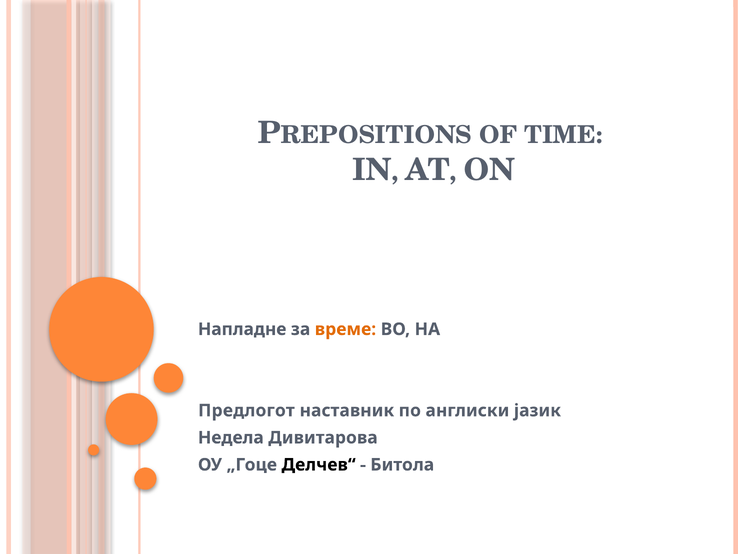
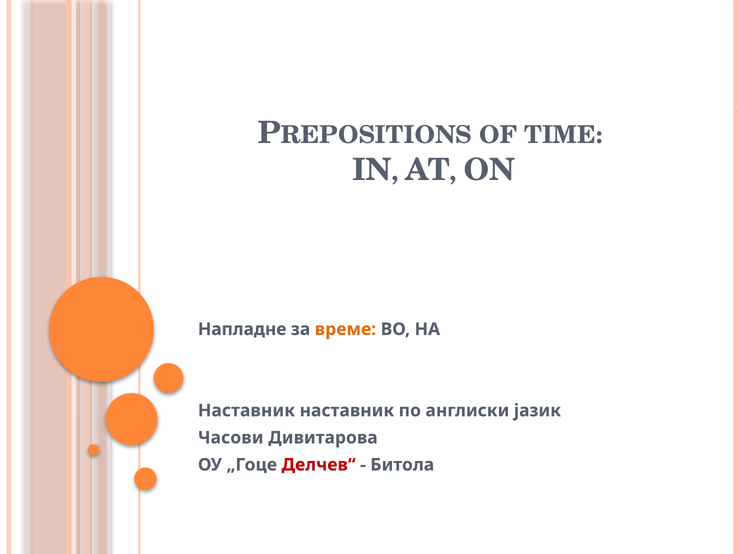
Предлогот: Предлогот -> Наставник (246, 410)
Недела: Недела -> Часови (231, 437)
Делчев“ colour: black -> red (319, 464)
